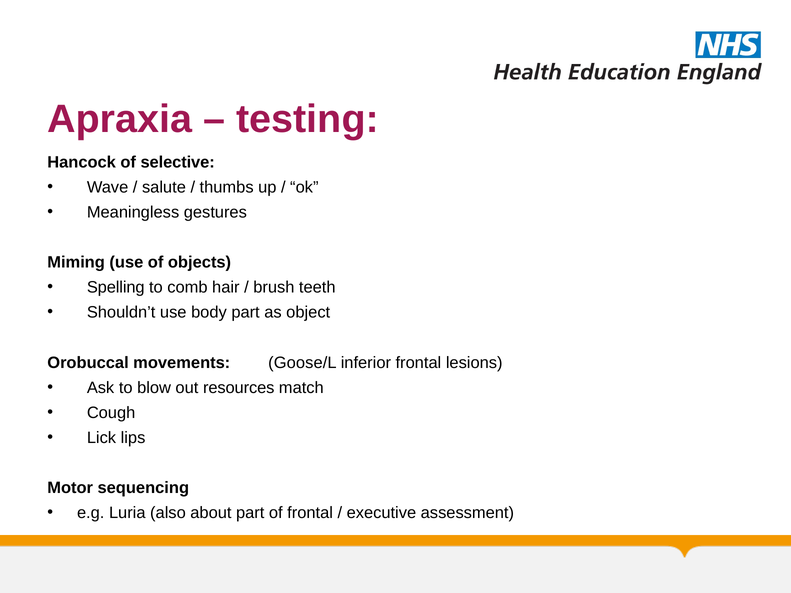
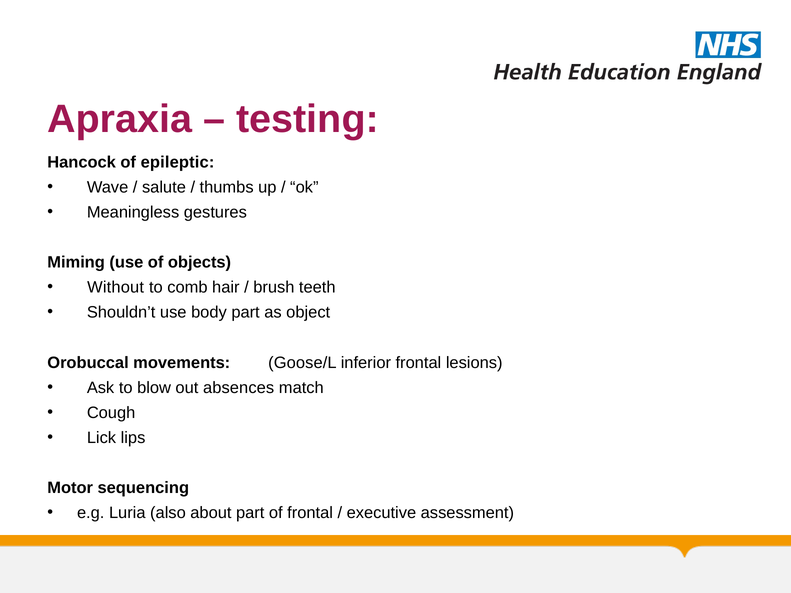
selective: selective -> epileptic (178, 162)
Spelling: Spelling -> Without (116, 288)
resources: resources -> absences (239, 388)
